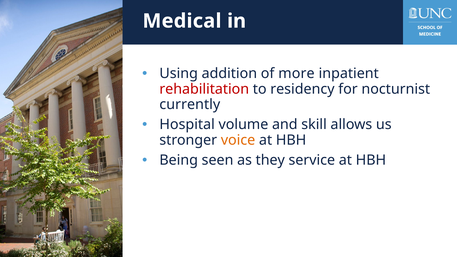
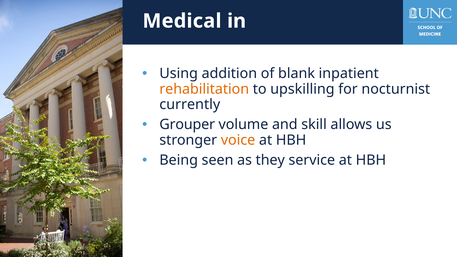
more: more -> blank (297, 74)
rehabilitation colour: red -> orange (204, 89)
residency: residency -> upskilling (302, 89)
Hospital: Hospital -> Grouper (187, 125)
